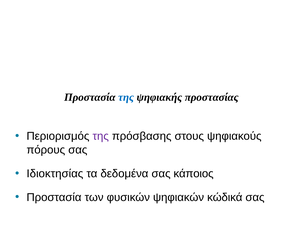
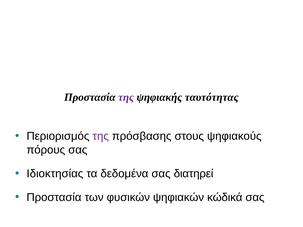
της colour: blue -> purple (126, 97)
προστασίας: προστασίας -> ταυτότητας (212, 97)
κάποιος: κάποιος -> διατηρεί (194, 174)
